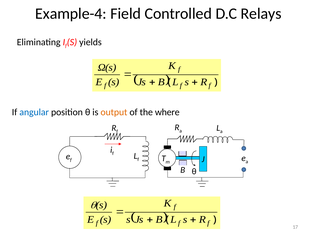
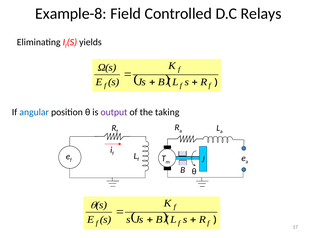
Example-4: Example-4 -> Example-8 (71, 14)
output colour: orange -> purple (114, 112)
where: where -> taking (167, 112)
